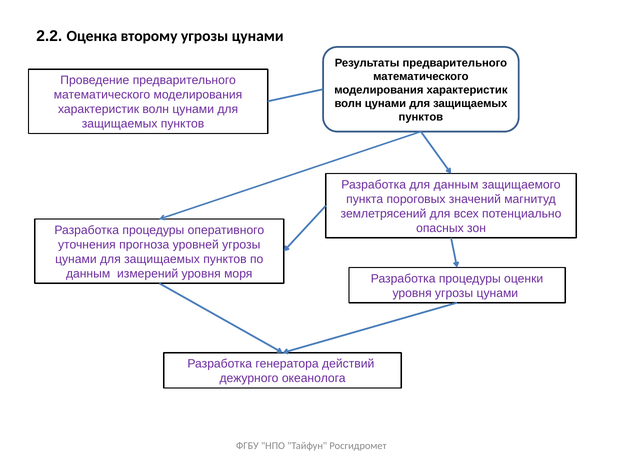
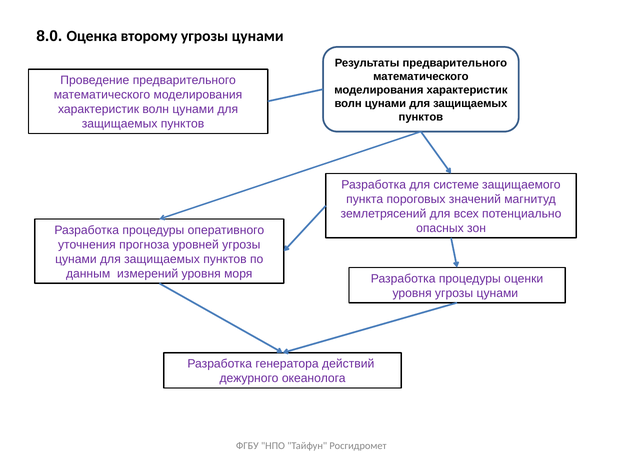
2.2: 2.2 -> 8.0 (49, 36)
для данным: данным -> системе (456, 185)
